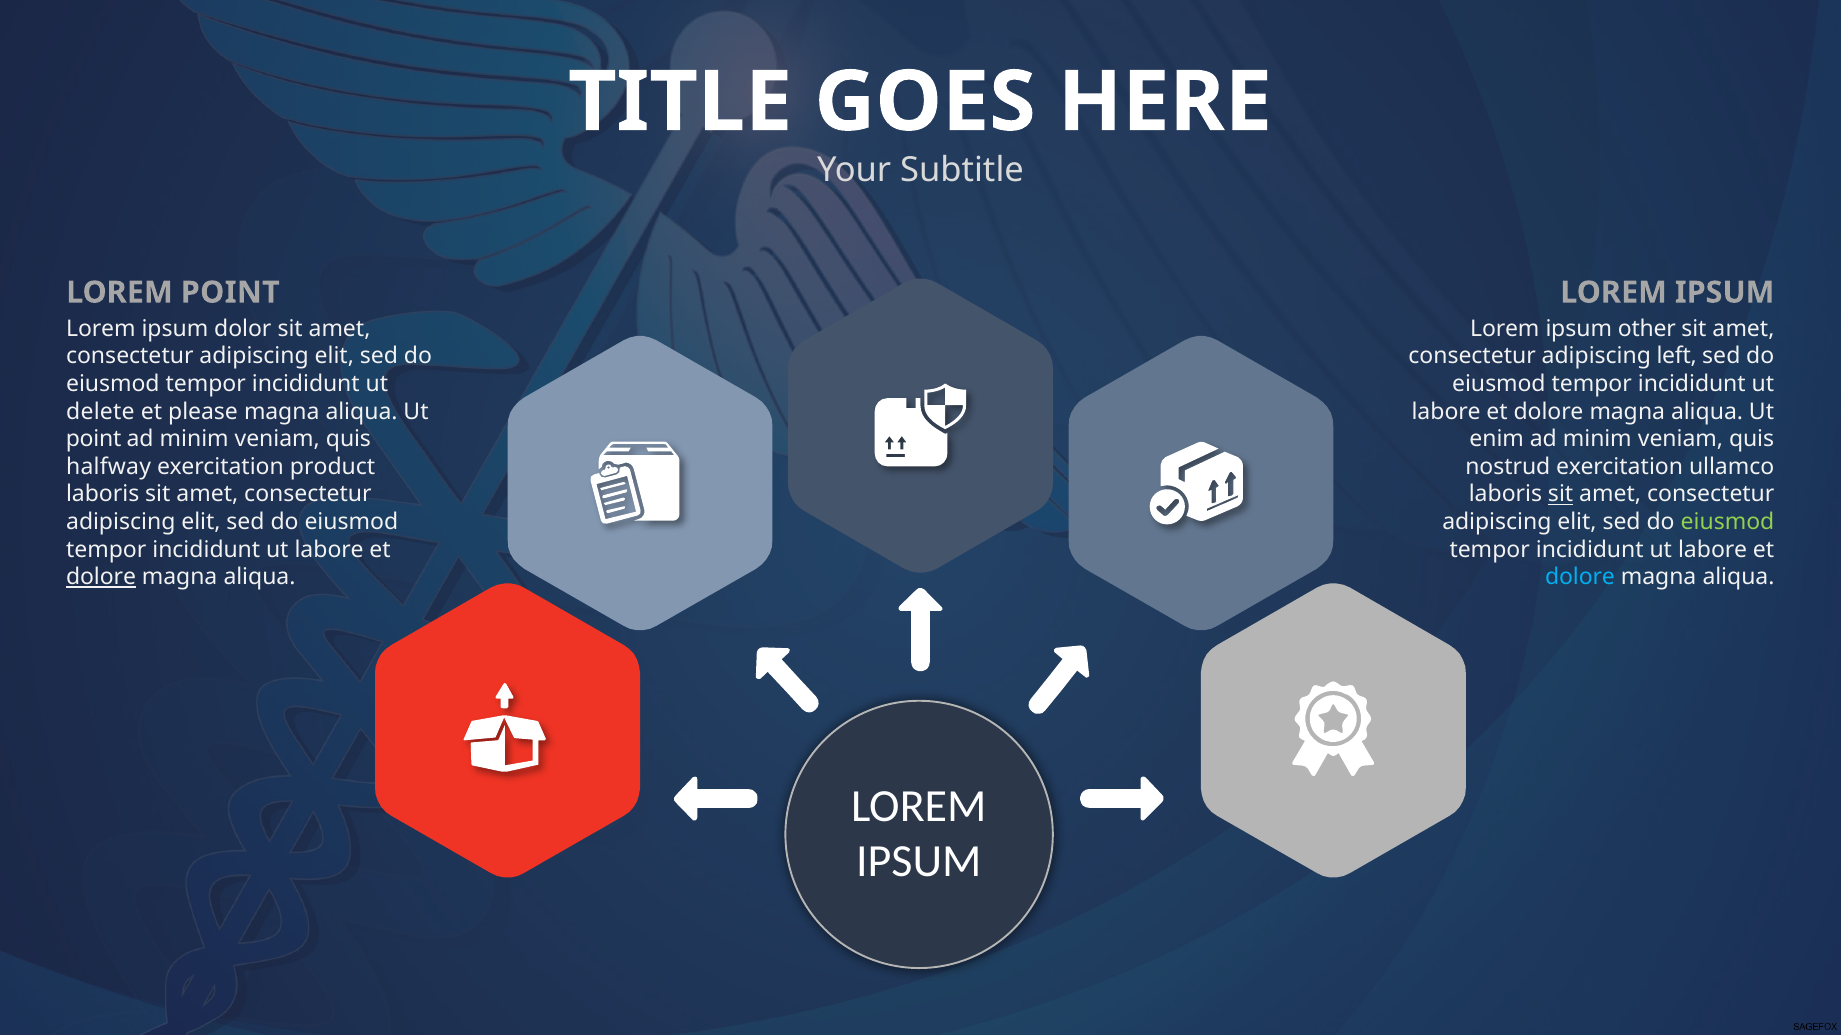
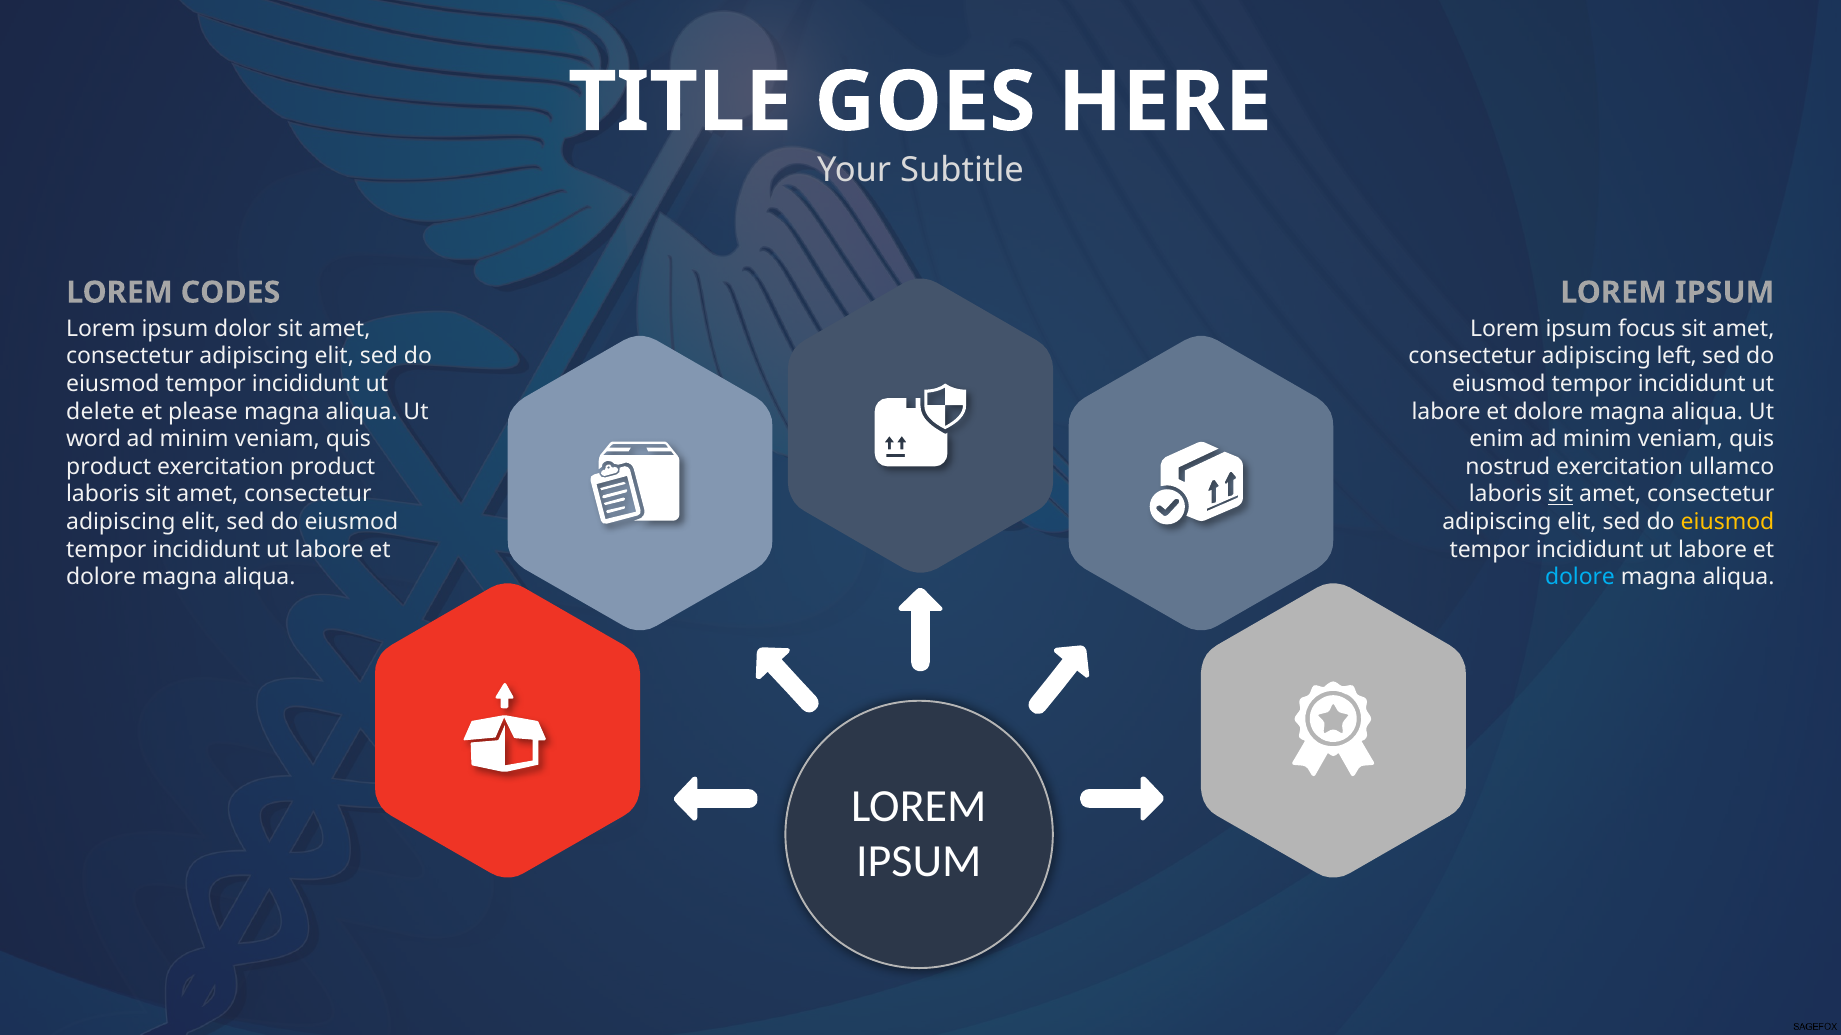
LOREM POINT: POINT -> CODES (231, 293)
other: other -> focus (1647, 329)
point: point -> word (94, 439)
halfway: halfway -> product (109, 467)
eiusmod colour: light green -> yellow (1728, 522)
dolore underline: present -> none (101, 577)
